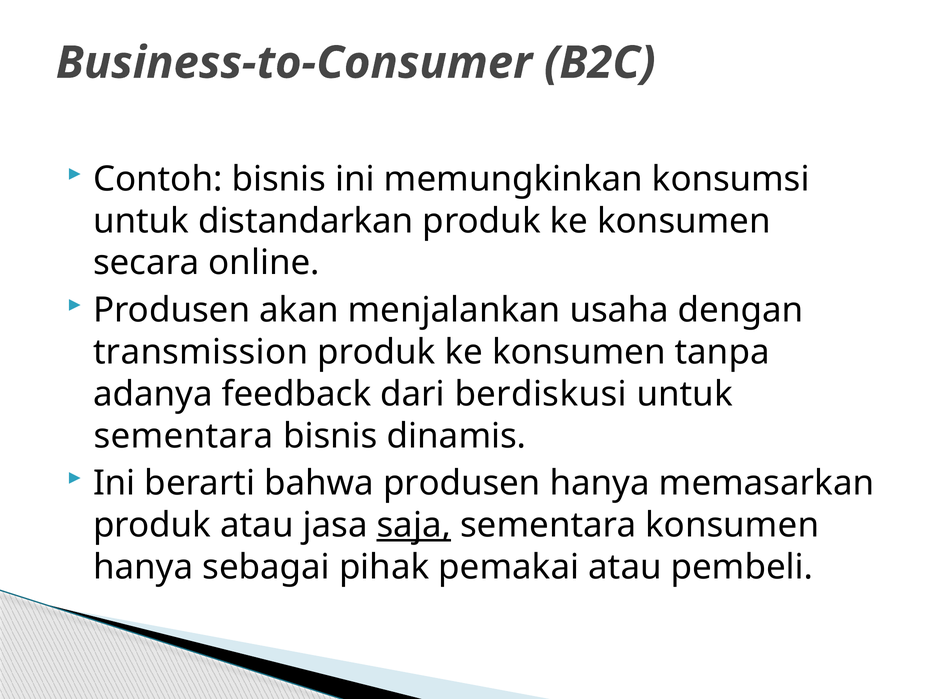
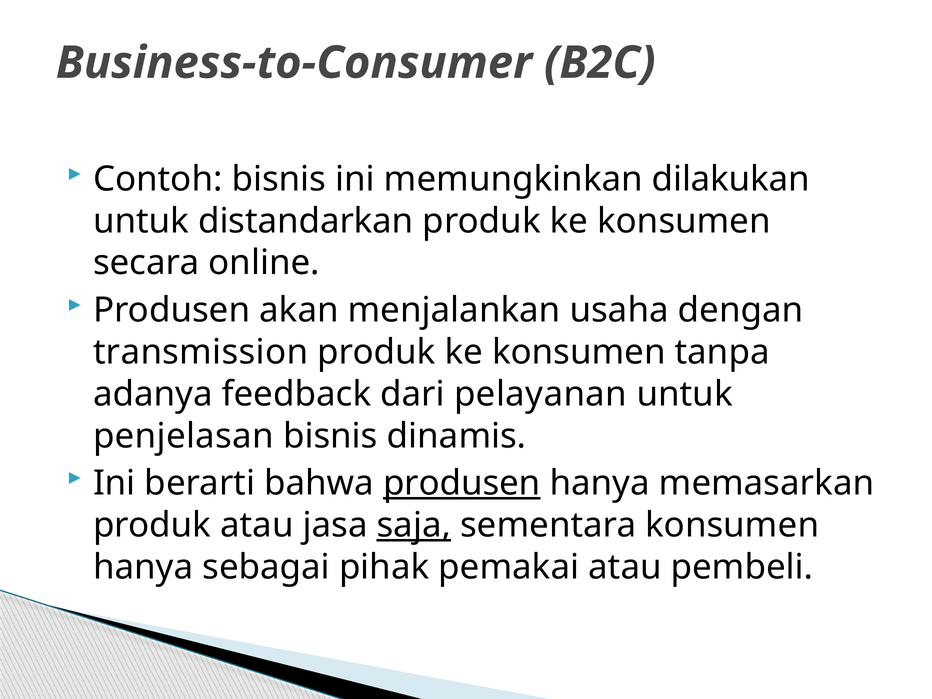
konsumsi: konsumsi -> dilakukan (731, 179)
berdiskusi: berdiskusi -> pelayanan (541, 394)
sementara: sementara -> penjelasan (183, 436)
produsen underline: none -> present (462, 483)
